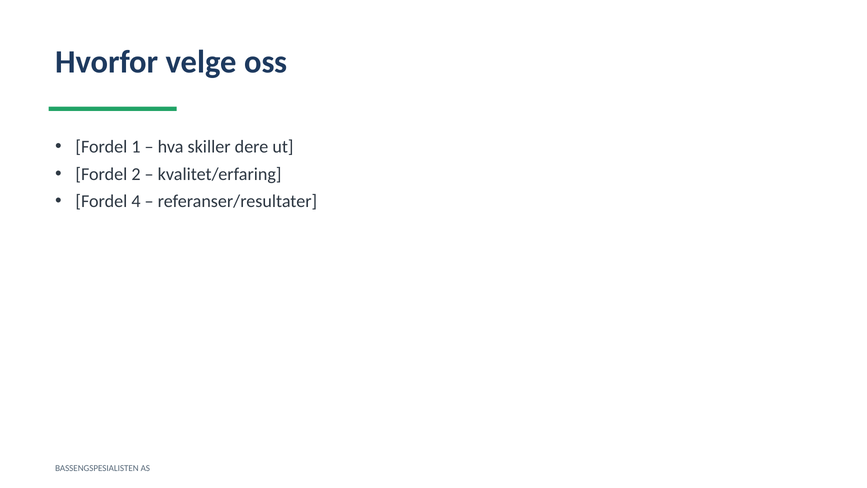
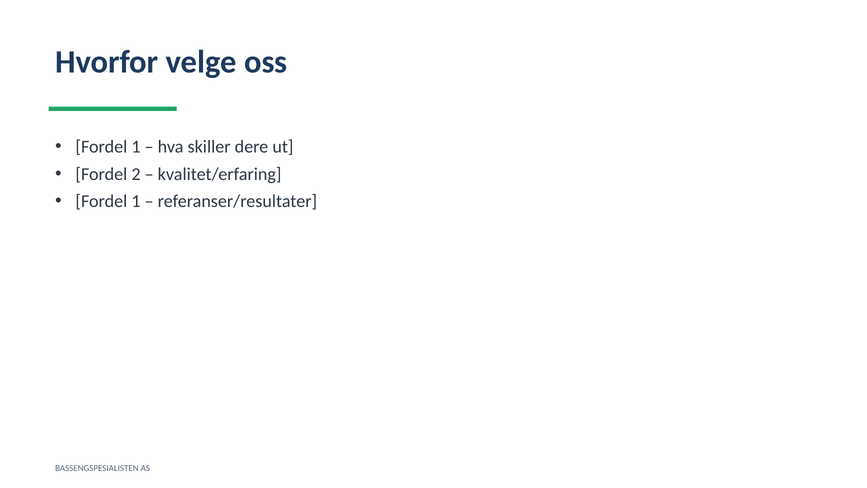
4: 4 -> 1 (136, 201)
